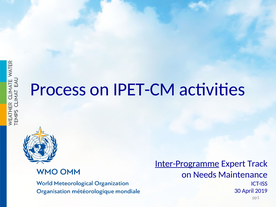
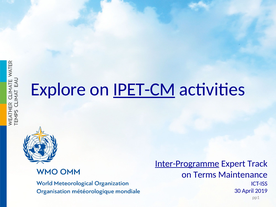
Process: Process -> Explore (58, 89)
IPET-CM underline: none -> present (144, 89)
Needs: Needs -> Terms (205, 175)
